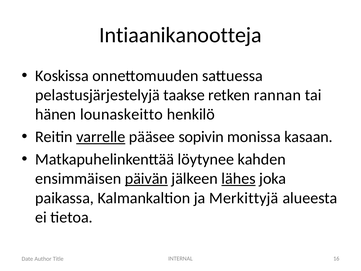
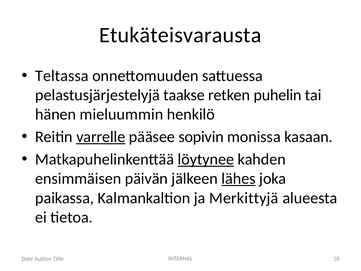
Intiaanikanootteja: Intiaanikanootteja -> Etukäteisvarausta (180, 35)
Koskissa: Koskissa -> Teltassa (62, 76)
rannan: rannan -> puhelin (278, 95)
lounaskeitto: lounaskeitto -> mieluummin (121, 114)
löytynee underline: none -> present (206, 159)
päivän underline: present -> none (146, 179)
